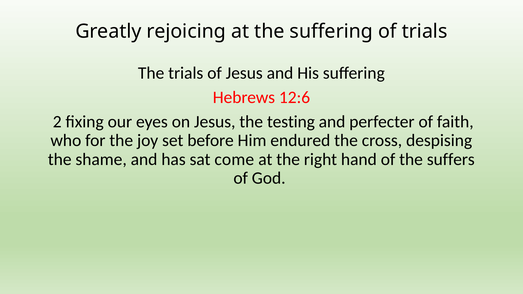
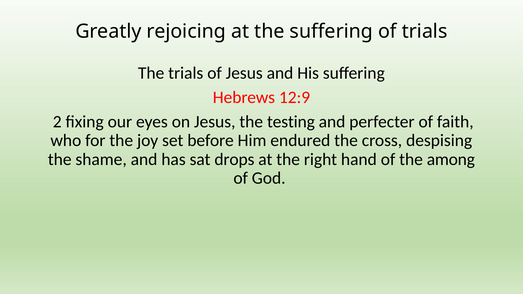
12:6: 12:6 -> 12:9 (295, 97)
come: come -> drops (234, 159)
suffers: suffers -> among (451, 159)
